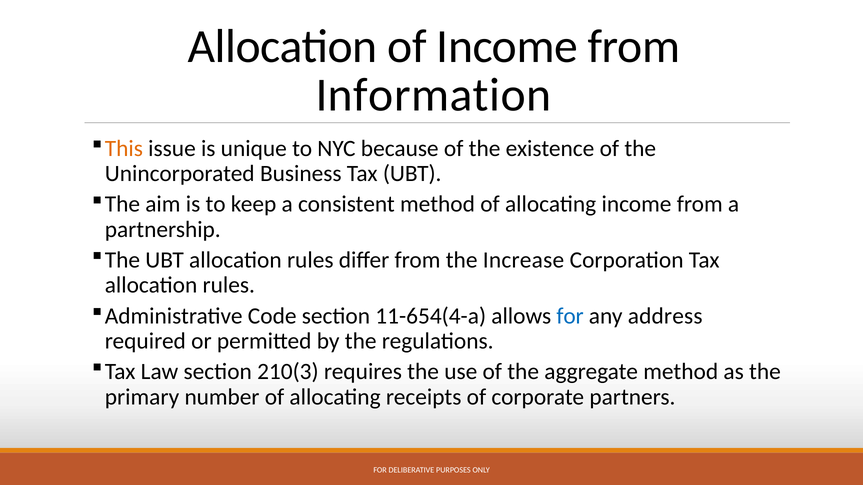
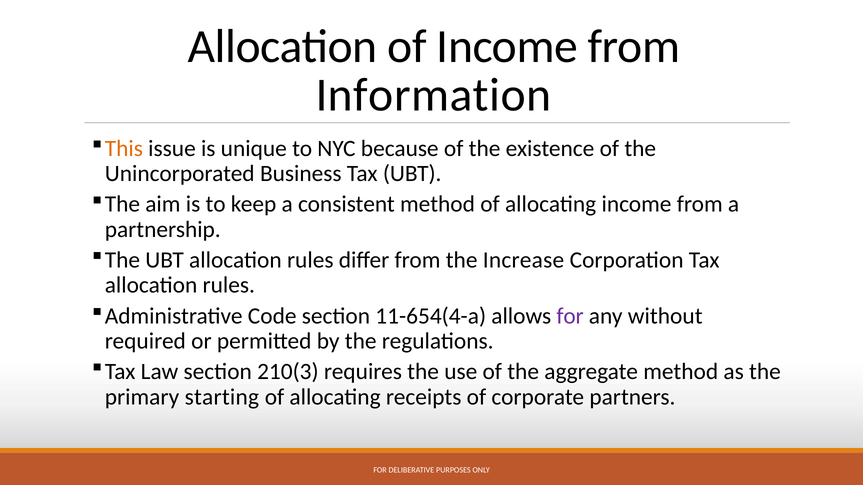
for colour: blue -> purple (570, 316)
address: address -> without (665, 316)
number: number -> starting (222, 397)
